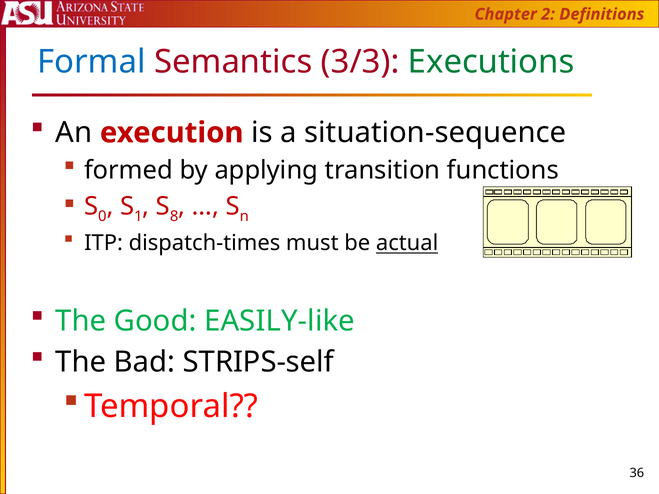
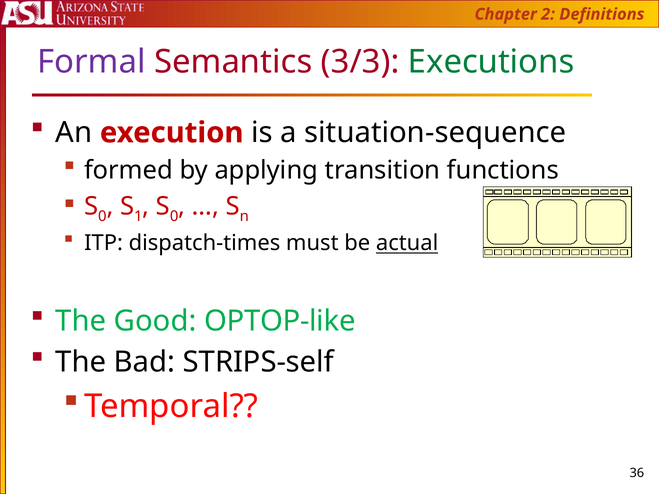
Formal colour: blue -> purple (91, 62)
8: 8 -> 0 (174, 216)
EASILY-like: EASILY-like -> OPTOP-like (280, 321)
